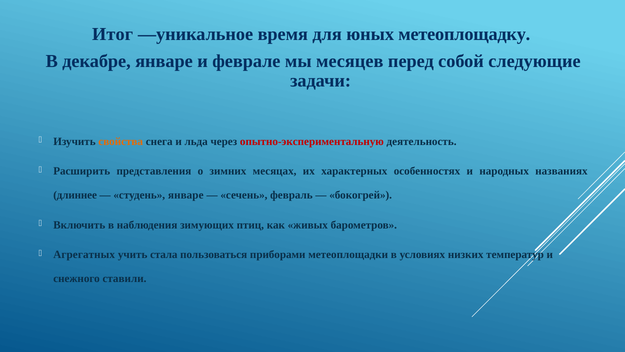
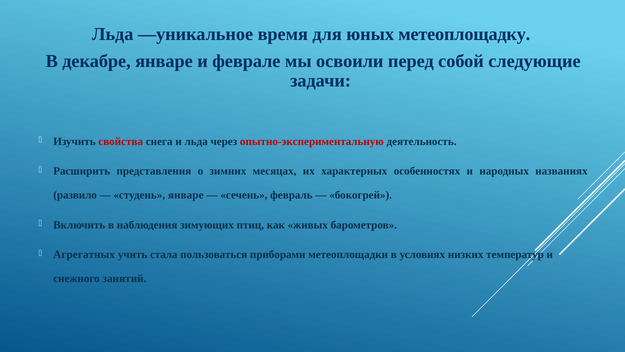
Итог: Итог -> Льда (113, 34)
месяцев: месяцев -> освоили (350, 61)
свойства colour: orange -> red (121, 141)
длиннее: длиннее -> развило (75, 195)
ставили: ставили -> занятий (124, 278)
